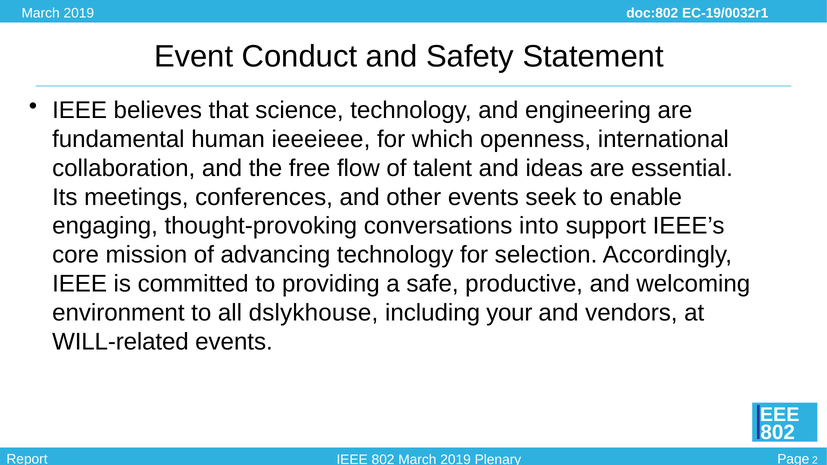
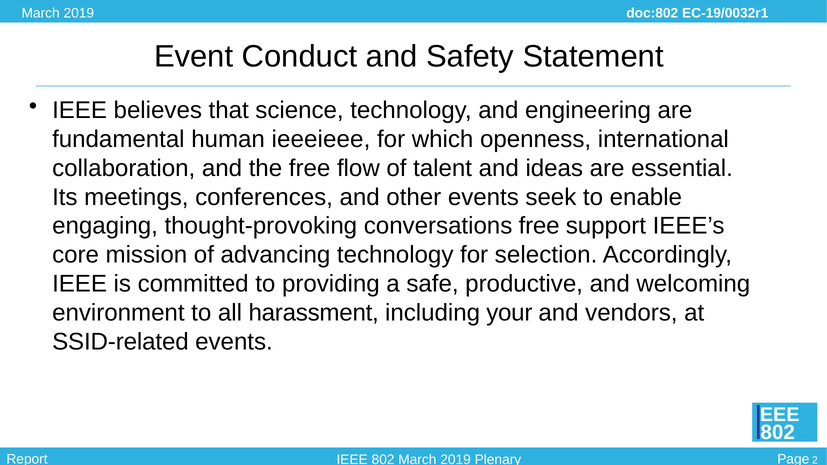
conversations into: into -> free (539, 226)
dslykhouse: dslykhouse -> harassment (314, 313)
WILL-related: WILL-related -> SSID-related (120, 342)
